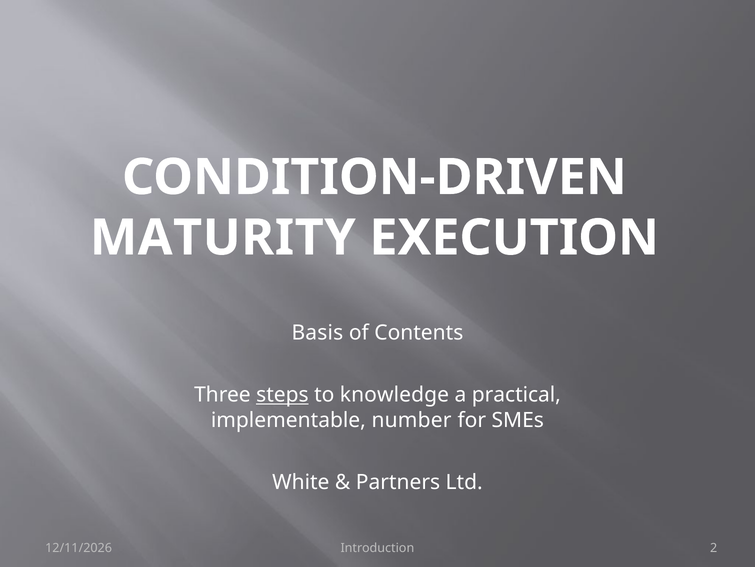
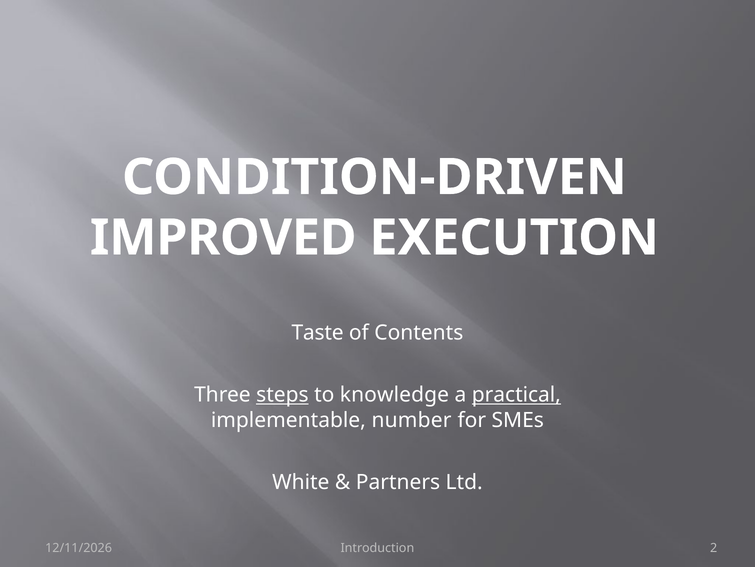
MATURITY: MATURITY -> IMPROVED (223, 238)
Basis: Basis -> Taste (318, 332)
practical underline: none -> present (516, 394)
